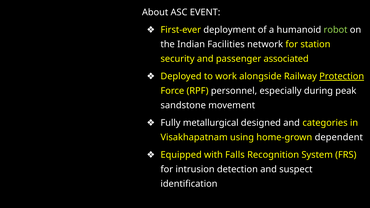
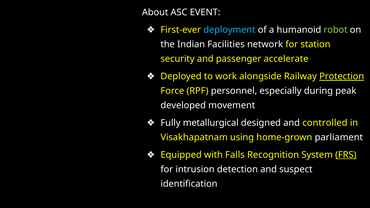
deployment colour: white -> light blue (229, 30)
associated: associated -> accelerate (286, 59)
sandstone: sandstone -> developed (183, 105)
categories: categories -> controlled (325, 123)
dependent: dependent -> parliament (339, 137)
FRS underline: none -> present (346, 155)
